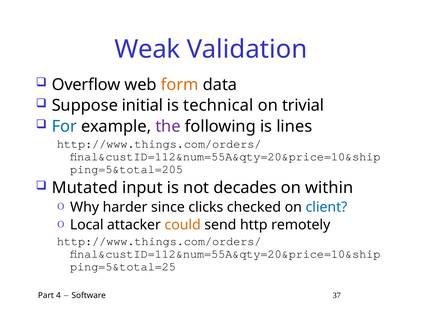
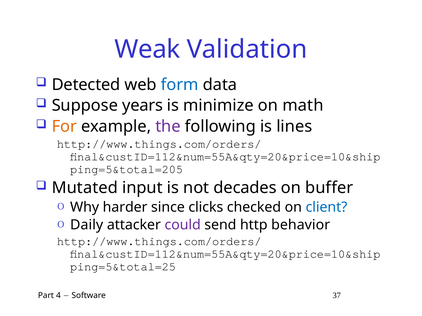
Overflow: Overflow -> Detected (86, 85)
form colour: orange -> blue (180, 85)
initial: initial -> years (143, 106)
technical: technical -> minimize (218, 106)
trivial: trivial -> math (303, 106)
For colour: blue -> orange (64, 127)
within: within -> buffer (329, 188)
Local: Local -> Daily (87, 225)
could colour: orange -> purple (183, 225)
remotely: remotely -> behavior (301, 225)
